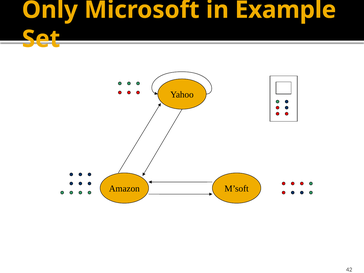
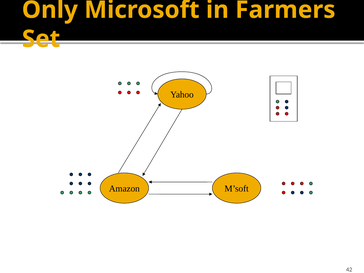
Example: Example -> Farmers (285, 10)
